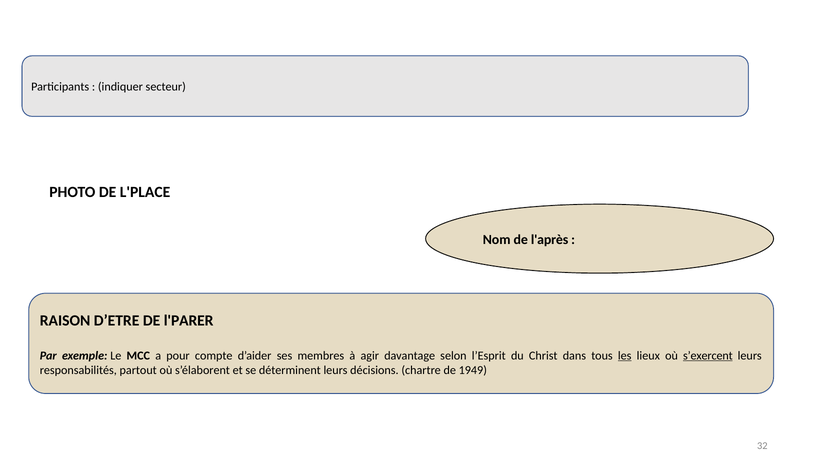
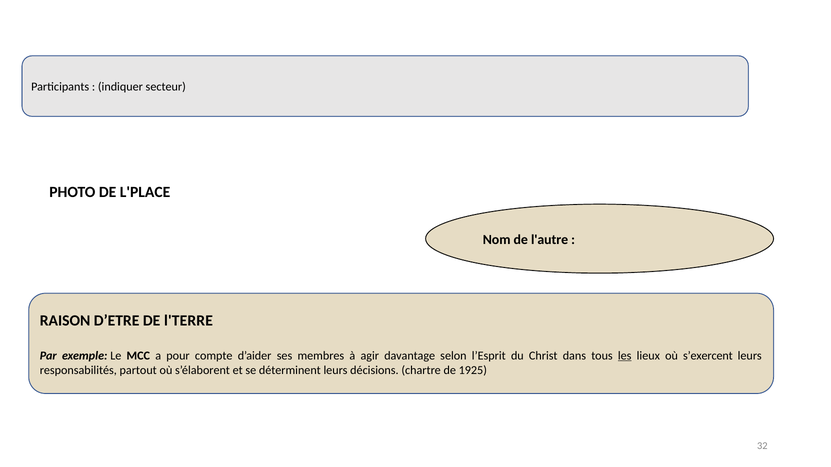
l'après: l'après -> l'autre (550, 240)
l'PARER: l'PARER -> l'TERRE (188, 321)
s’exercent underline: present -> none (708, 356)
1949: 1949 -> 1925 (473, 371)
